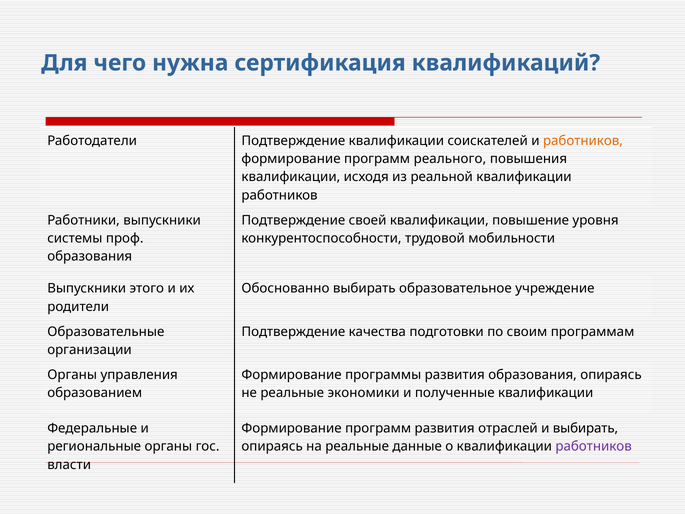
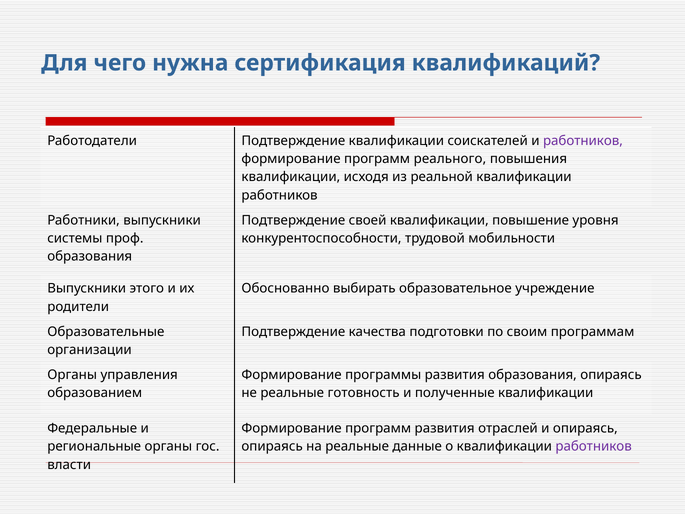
работников colour: orange -> purple (583, 141)
экономики: экономики -> готовность (364, 393)
и выбирать: выбирать -> опираясь (585, 428)
